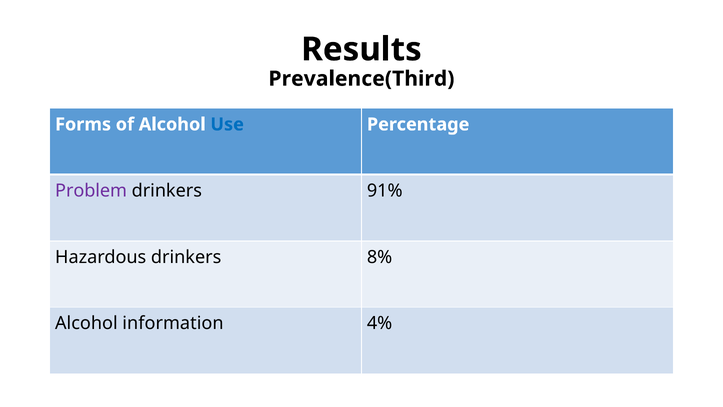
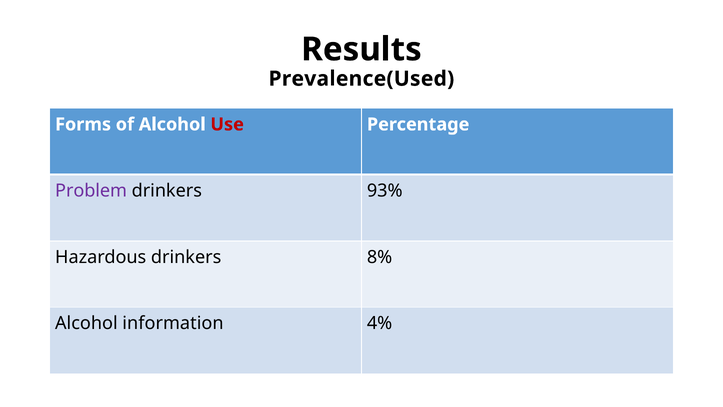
Prevalence(Third: Prevalence(Third -> Prevalence(Used (361, 79)
Use colour: blue -> red (227, 124)
91%: 91% -> 93% (385, 191)
